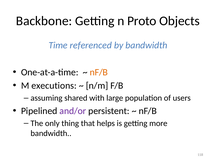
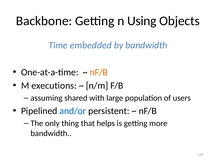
Proto: Proto -> Using (142, 21)
referenced: referenced -> embedded (91, 45)
and/or colour: purple -> blue (73, 111)
